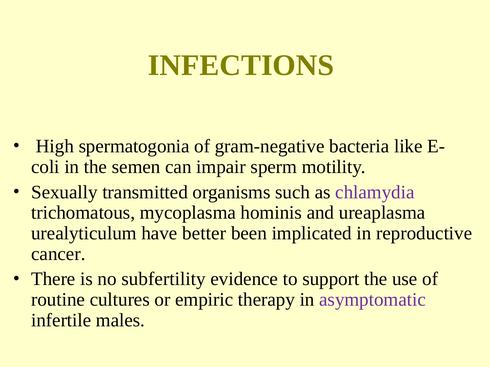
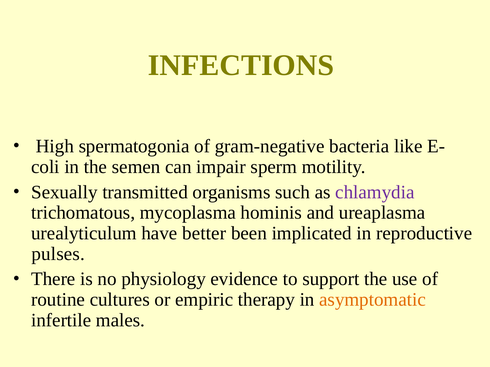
cancer: cancer -> pulses (58, 254)
subfertility: subfertility -> physiology (164, 279)
asymptomatic colour: purple -> orange (373, 300)
